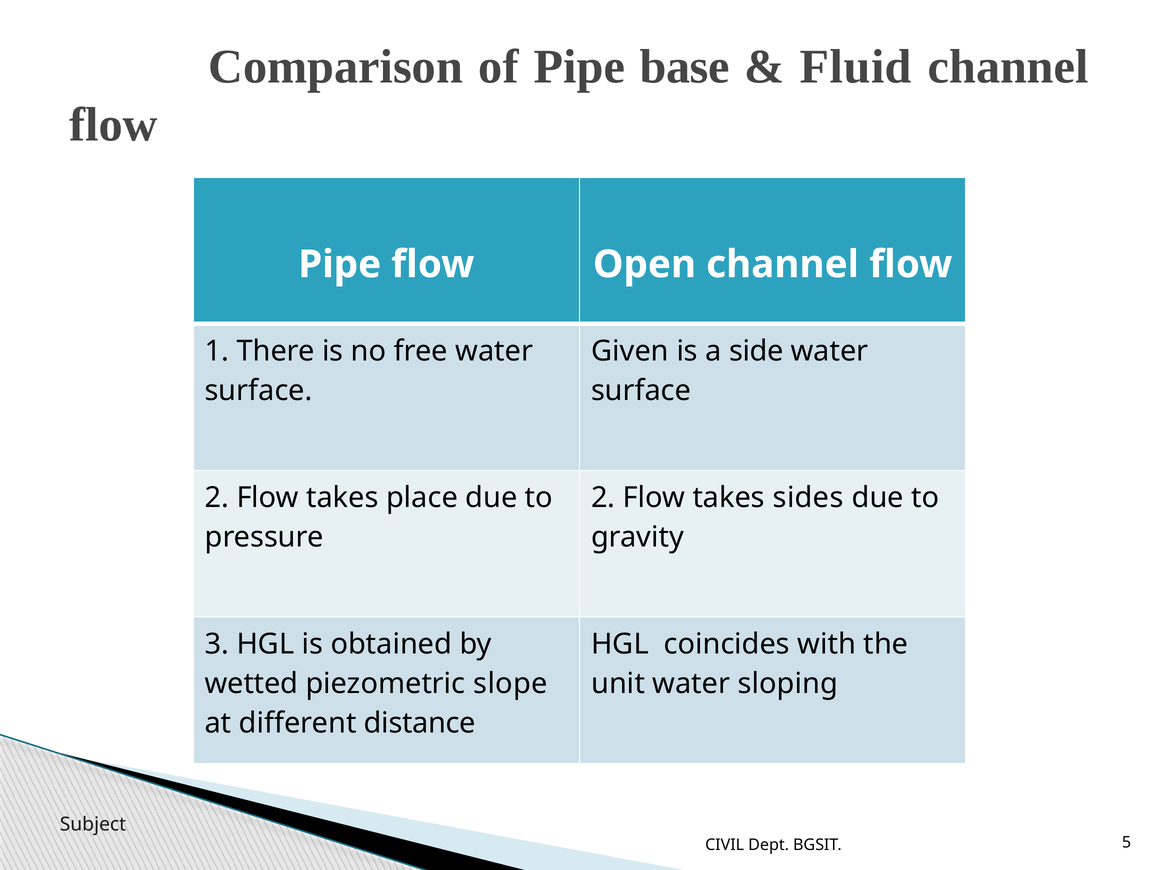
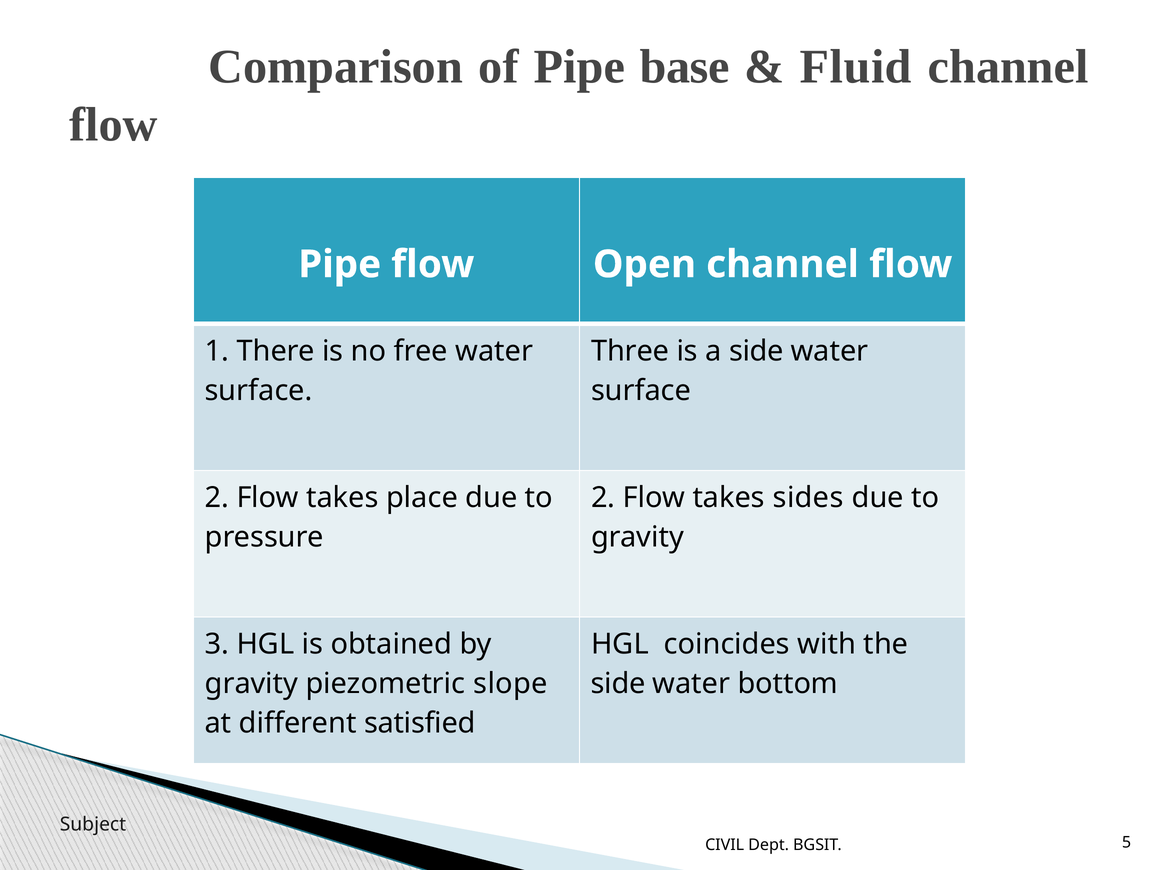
Given: Given -> Three (630, 351)
wetted: wetted -> gravity (251, 683)
unit: unit -> side (618, 683)
sloping: sloping -> bottom (788, 683)
distance: distance -> satisfied (420, 722)
